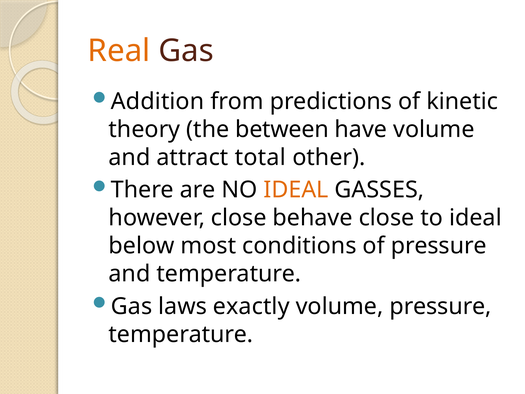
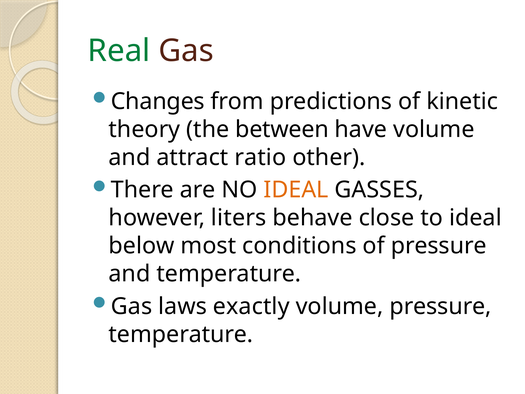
Real colour: orange -> green (119, 51)
Addition: Addition -> Changes (158, 101)
total: total -> ratio (260, 157)
however close: close -> liters (239, 218)
